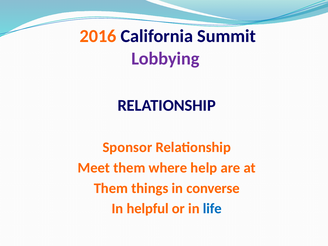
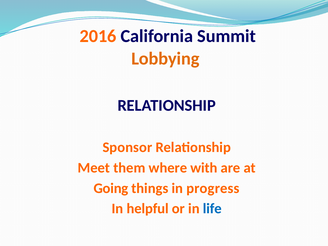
Lobbying colour: purple -> orange (165, 59)
help: help -> with (204, 168)
Them: Them -> Going (111, 188)
converse: converse -> progress (213, 188)
